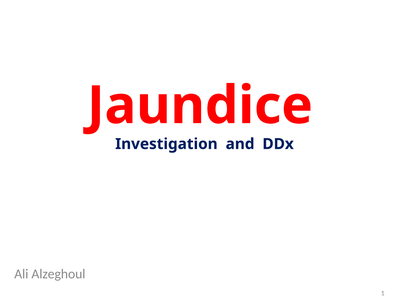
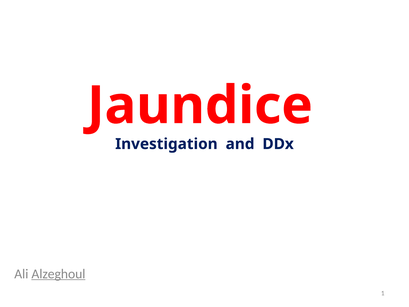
Alzeghoul underline: none -> present (58, 274)
